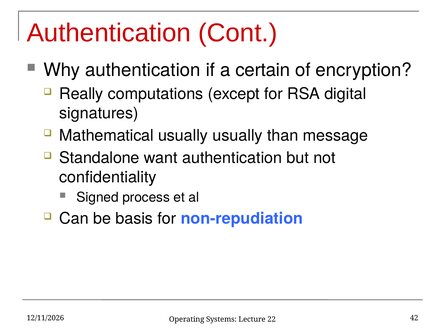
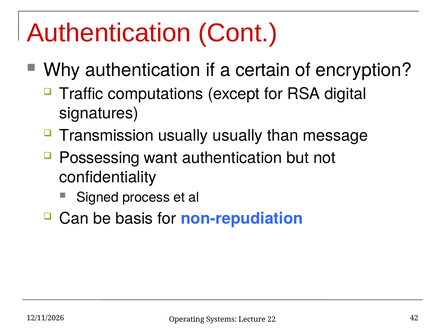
Really: Really -> Traffic (81, 94)
Mathematical: Mathematical -> Transmission (106, 136)
Standalone: Standalone -> Possessing (99, 158)
